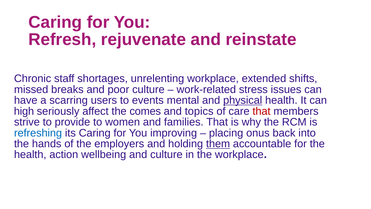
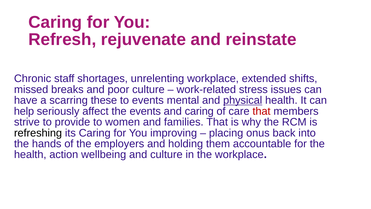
users: users -> these (104, 100)
high: high -> help (24, 111)
the comes: comes -> events (145, 111)
and topics: topics -> caring (199, 111)
refreshing colour: blue -> black (38, 133)
them underline: present -> none (218, 144)
